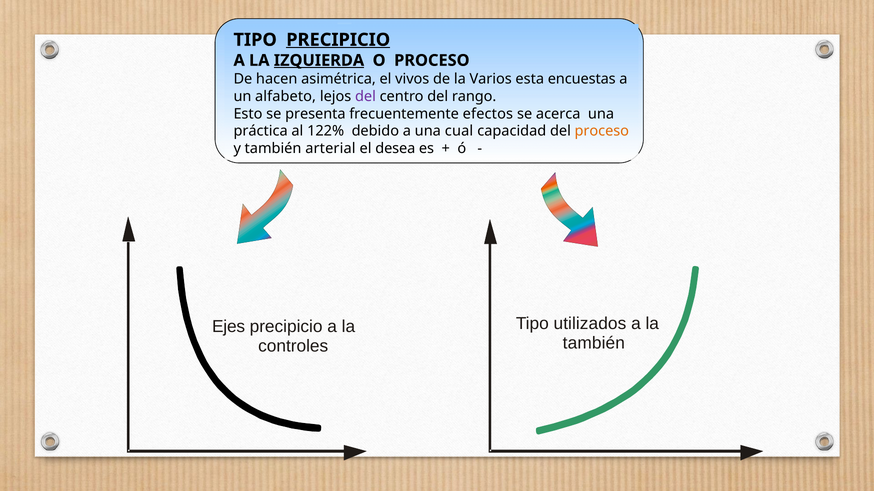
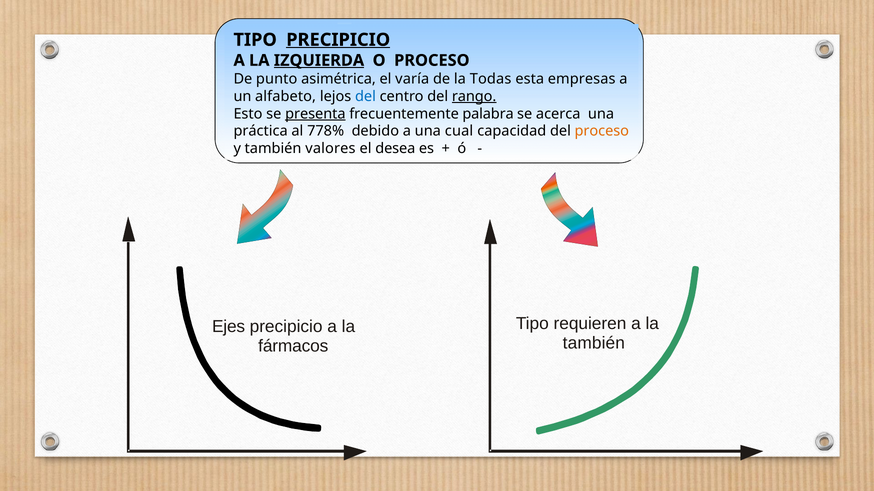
hacen: hacen -> punto (277, 79)
vivos: vivos -> varía (412, 79)
Varios: Varios -> Todas (491, 79)
encuestas: encuestas -> empresas (582, 79)
del colour: purple -> blue (365, 96)
rango underline: none -> present (474, 96)
presenta underline: none -> present (315, 114)
efectos: efectos -> palabra (488, 114)
122%: 122% -> 778% (326, 131)
arterial: arterial -> valores (330, 149)
utilizados: utilizados -> requieren (590, 324)
controles: controles -> fármacos (293, 346)
